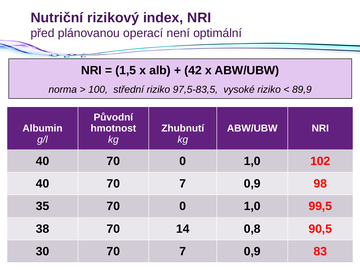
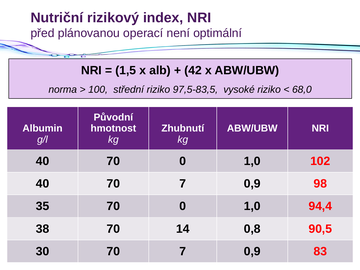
89,9: 89,9 -> 68,0 (302, 90)
99,5: 99,5 -> 94,4 (320, 206)
